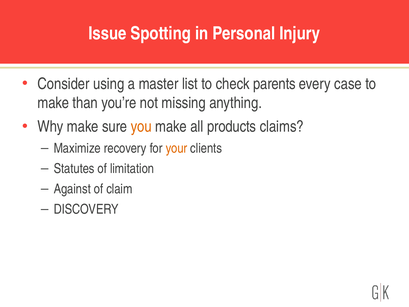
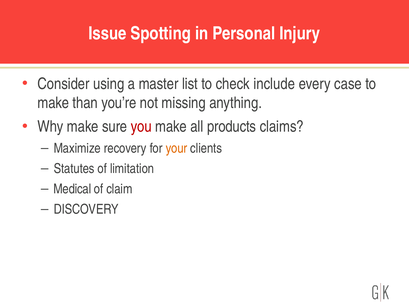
parents: parents -> include (274, 84)
you colour: orange -> red (141, 127)
Against: Against -> Medical (72, 189)
